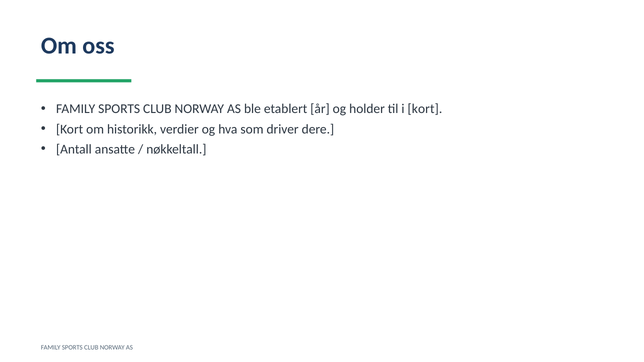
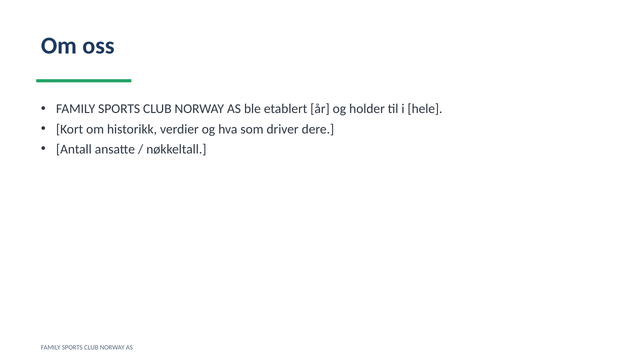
i kort: kort -> hele (425, 109)
